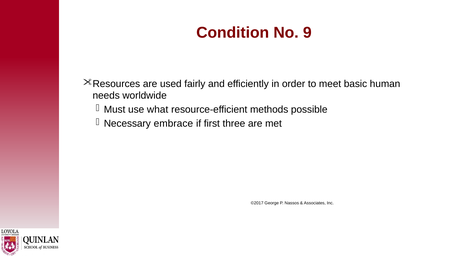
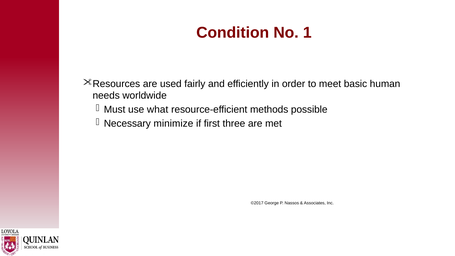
9: 9 -> 1 (307, 33)
embrace: embrace -> minimize (173, 124)
